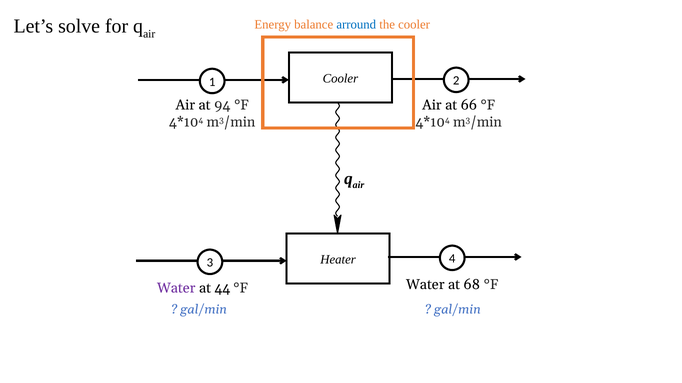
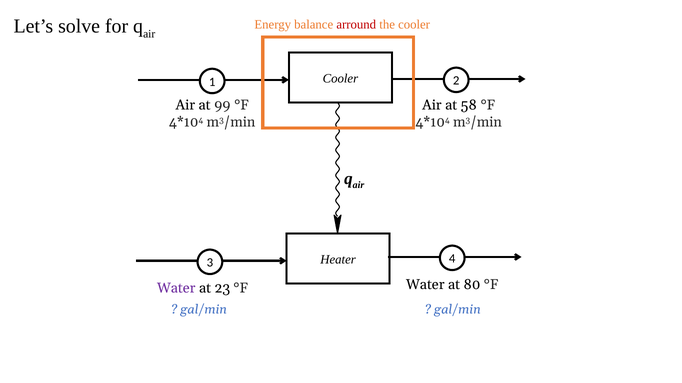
arround colour: blue -> red (356, 25)
94: 94 -> 99 (222, 105)
66: 66 -> 58 (469, 105)
44: 44 -> 23 (222, 289)
68: 68 -> 80 (472, 285)
